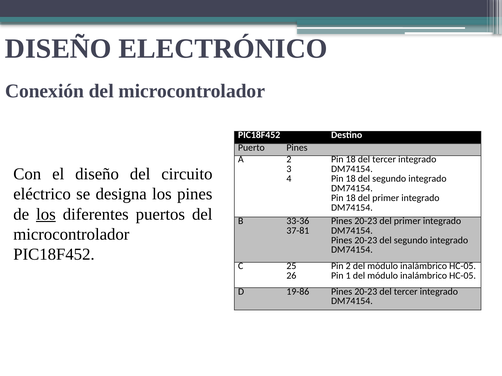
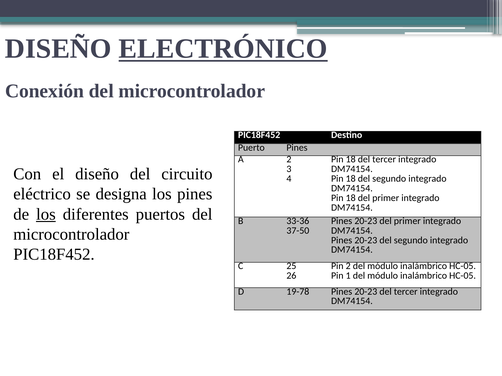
ELECTRÓNICO underline: none -> present (223, 49)
37-81: 37-81 -> 37-50 (298, 231)
19-86: 19-86 -> 19-78 (298, 292)
